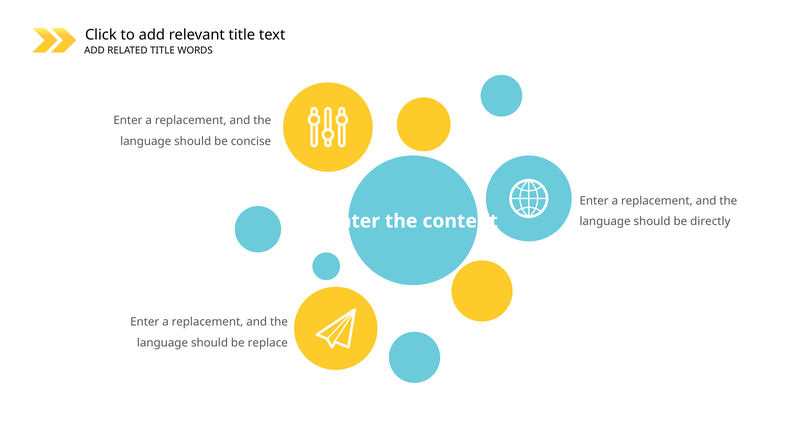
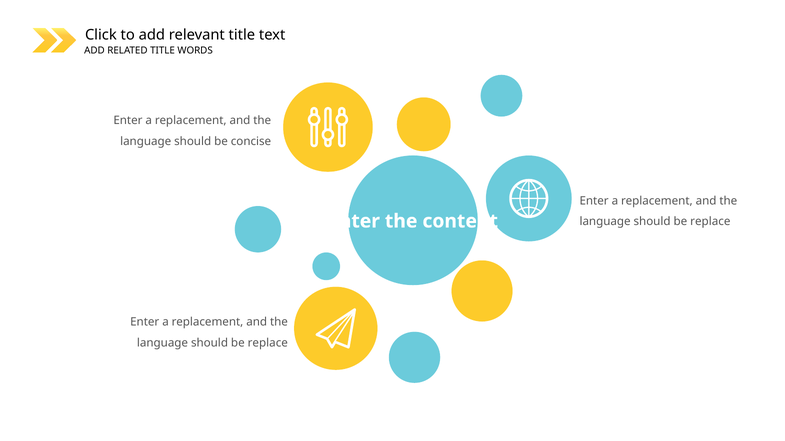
directly: directly -> replace (710, 222)
